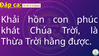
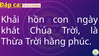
phúc: phúc -> ngày (87, 20)
được: được -> phúc (80, 41)
